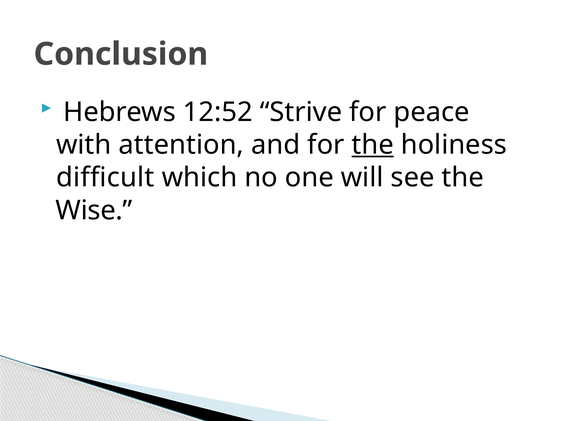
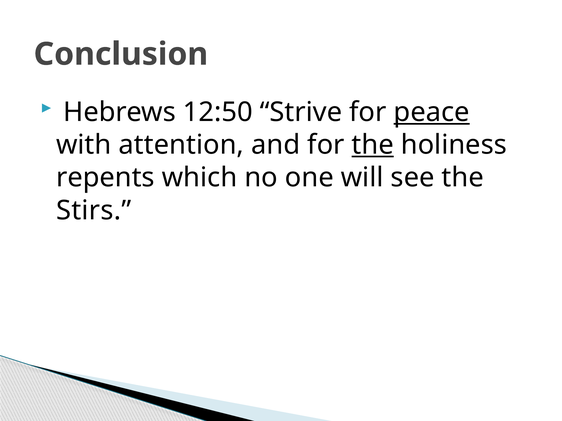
12:52: 12:52 -> 12:50 (218, 112)
peace underline: none -> present (432, 112)
difficult: difficult -> repents (105, 178)
Wise: Wise -> Stirs (94, 211)
